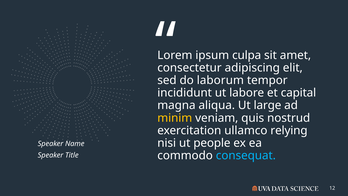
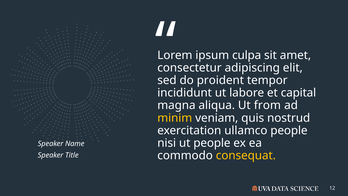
laborum: laborum -> proident (220, 80)
large: large -> from (267, 105)
ullamco relying: relying -> people (289, 130)
consequat colour: light blue -> yellow (246, 155)
